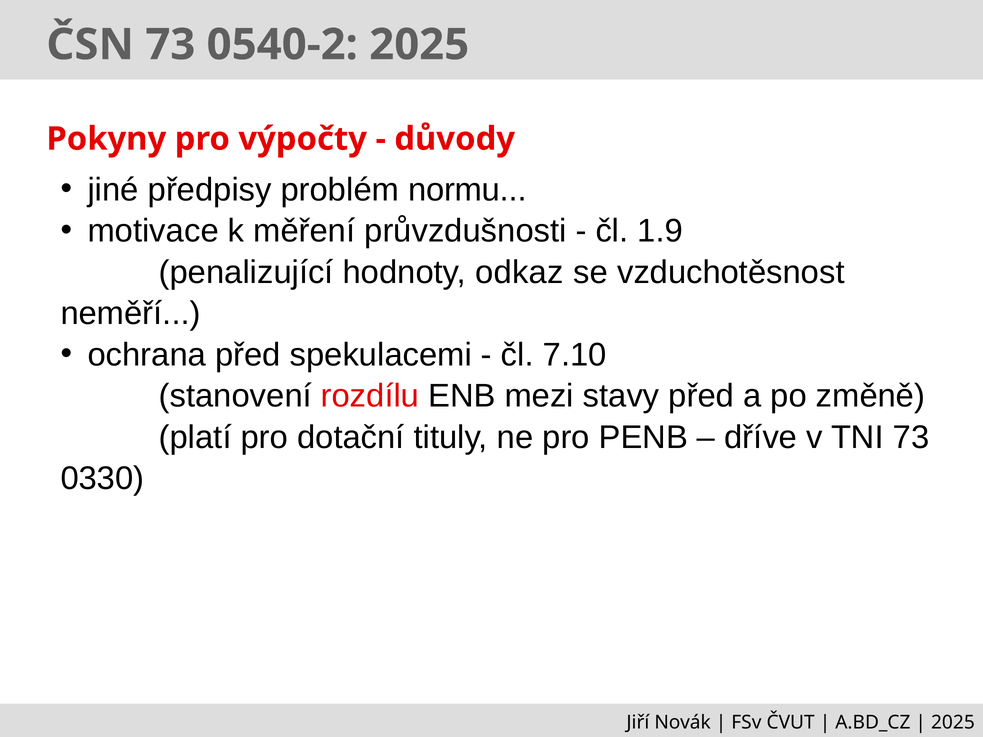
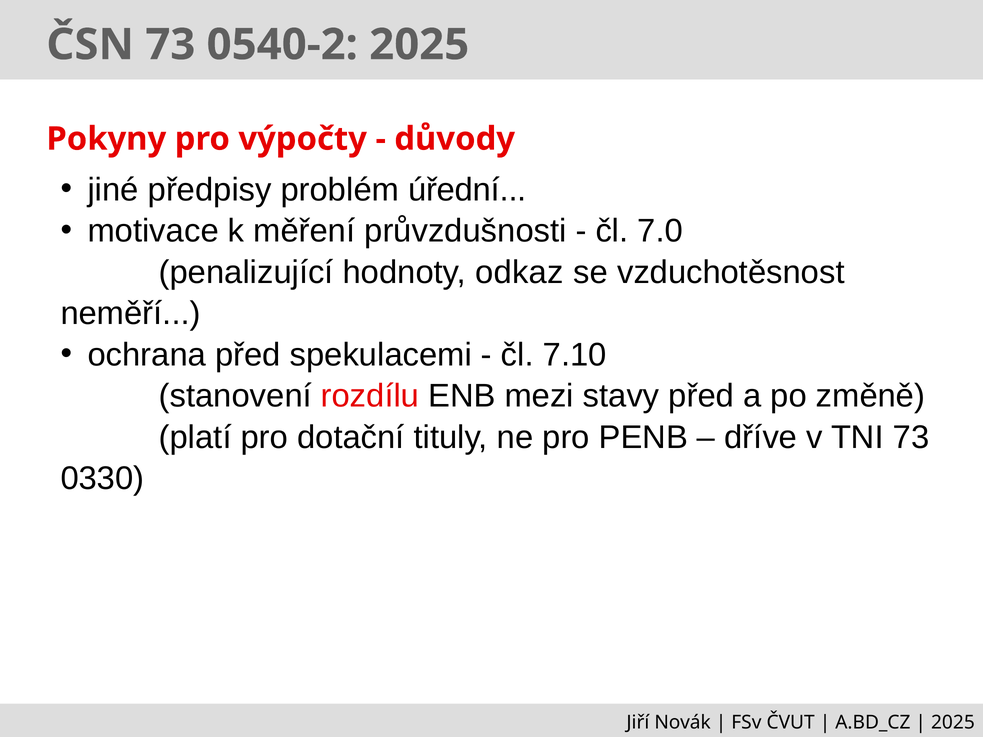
normu: normu -> úřední (467, 190)
1.9: 1.9 -> 7.0 (660, 231)
